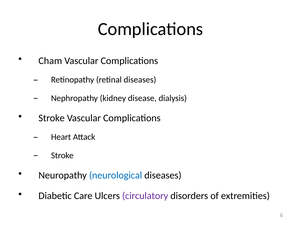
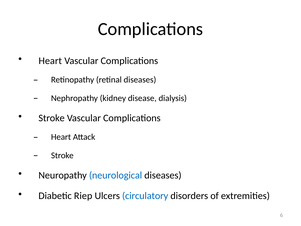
Cham: Cham -> Heart (50, 61)
Care: Care -> Riep (83, 196)
circulatory colour: purple -> blue (145, 196)
